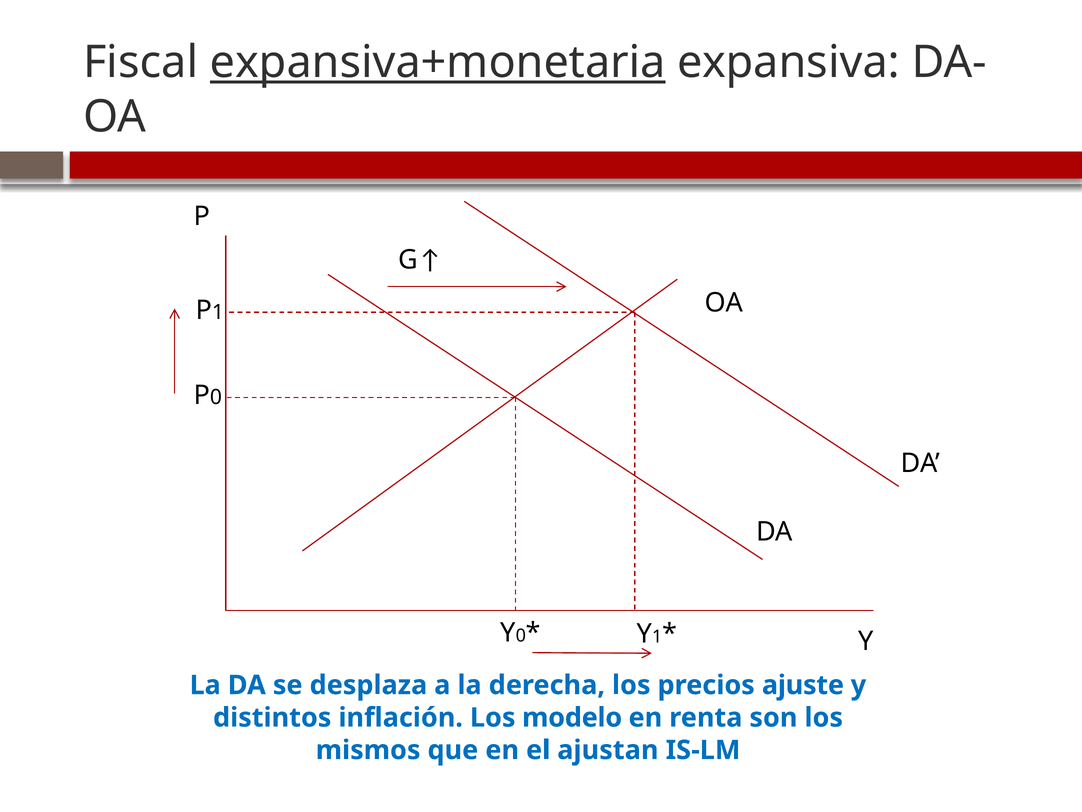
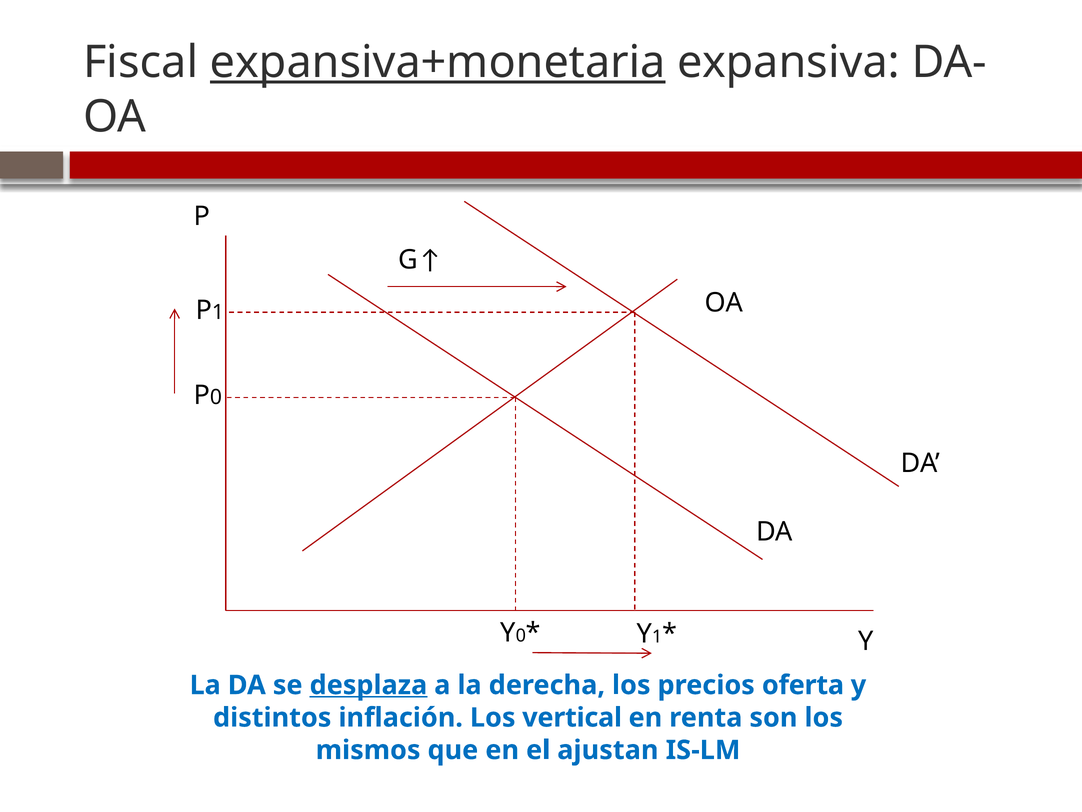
desplaza underline: none -> present (368, 685)
ajuste: ajuste -> oferta (803, 685)
modelo: modelo -> vertical (572, 717)
